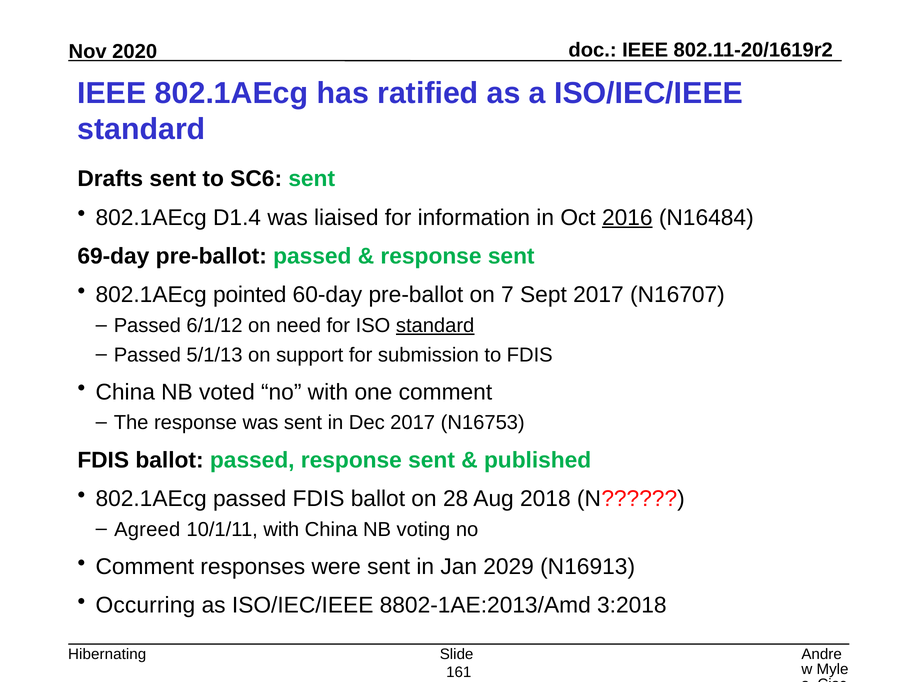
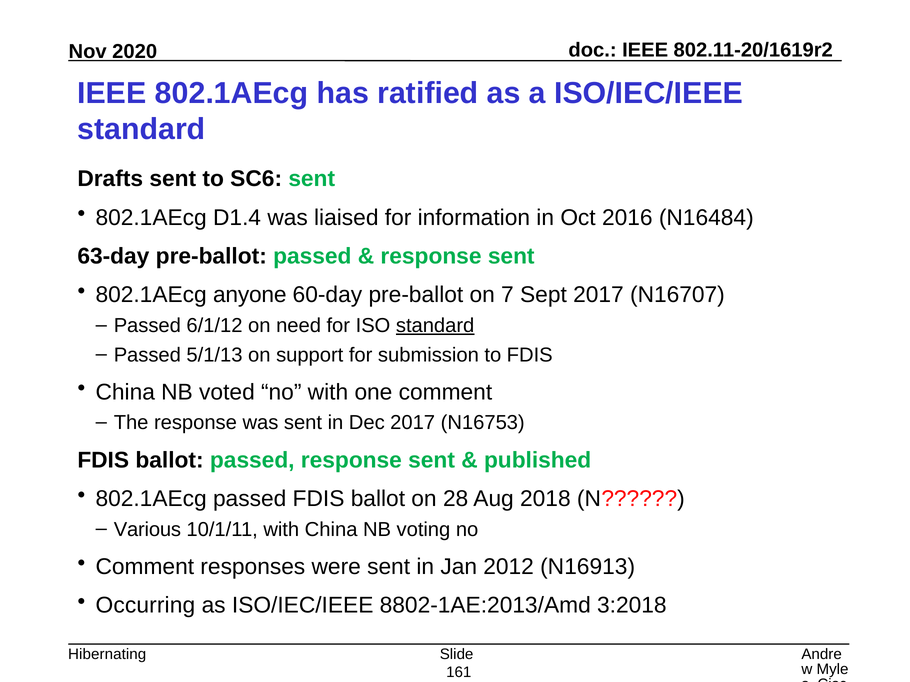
2016 underline: present -> none (627, 218)
69-day: 69-day -> 63-day (113, 256)
pointed: pointed -> anyone (250, 295)
Agreed: Agreed -> Various (147, 530)
2029: 2029 -> 2012 (509, 567)
